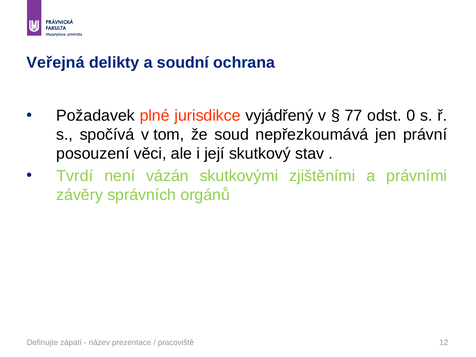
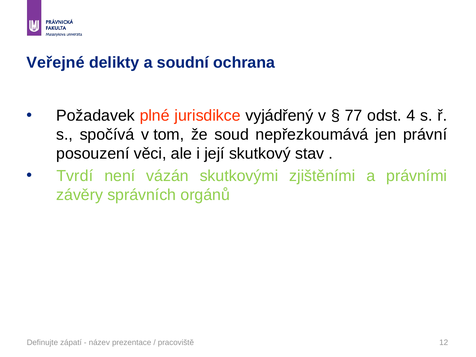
Veřejná: Veřejná -> Veřejné (56, 62)
0: 0 -> 4 (411, 116)
